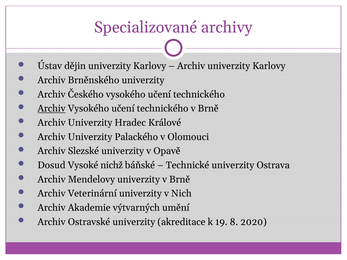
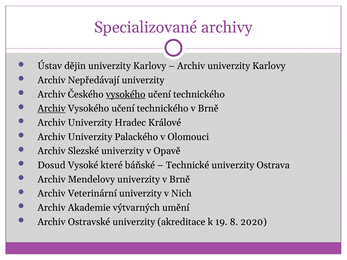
Brněnského: Brněnského -> Nepředávají (94, 80)
vysokého underline: none -> present (126, 94)
nichž: nichž -> které (112, 165)
